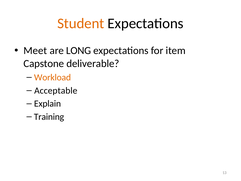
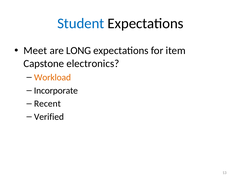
Student colour: orange -> blue (81, 23)
deliverable: deliverable -> electronics (93, 63)
Acceptable: Acceptable -> Incorporate (56, 90)
Explain: Explain -> Recent (47, 104)
Training: Training -> Verified (49, 117)
